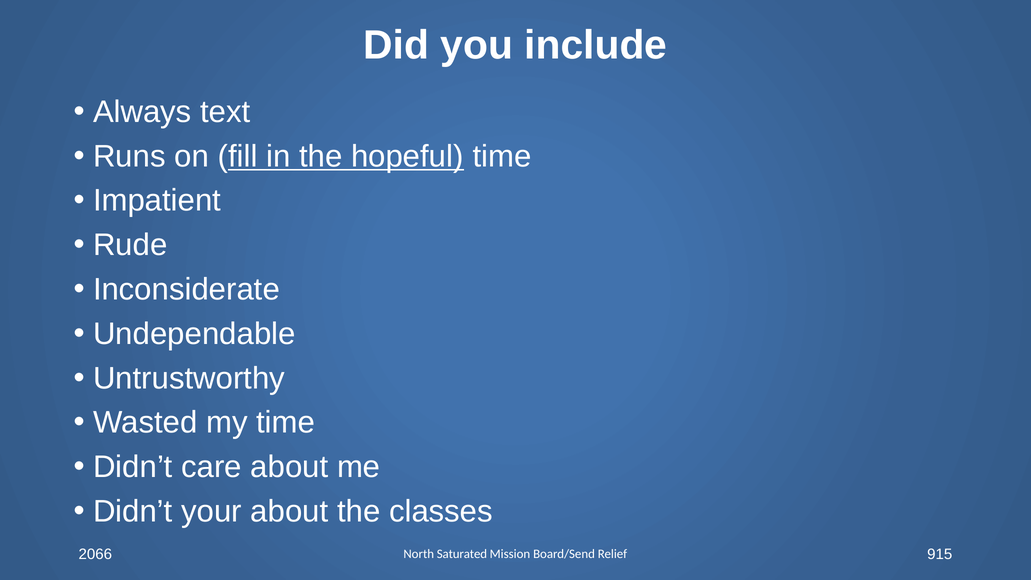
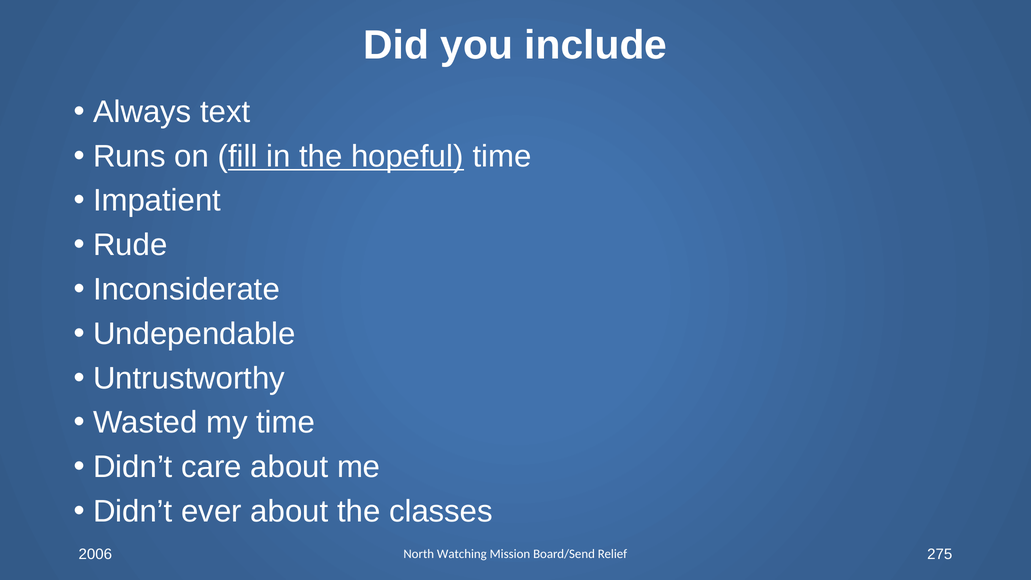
your: your -> ever (211, 511)
2066: 2066 -> 2006 (95, 554)
Saturated: Saturated -> Watching (462, 554)
915: 915 -> 275 (940, 554)
